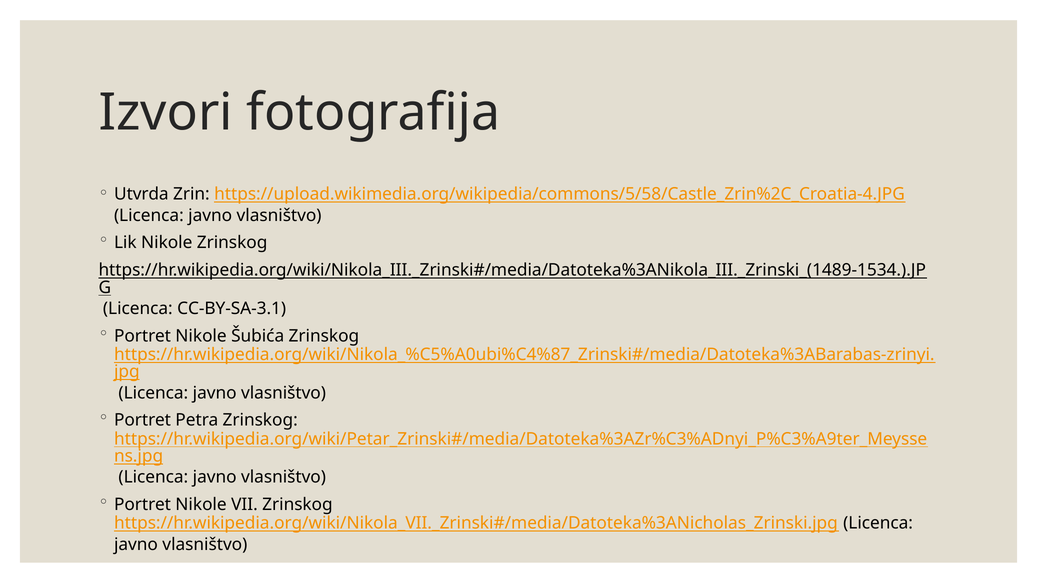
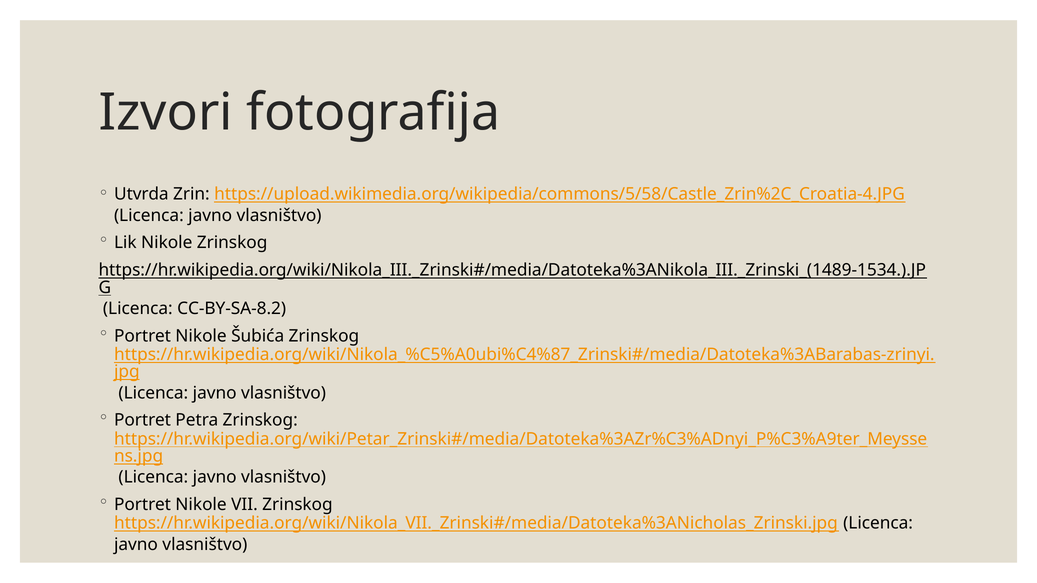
CC-BY-SA-3.1: CC-BY-SA-3.1 -> CC-BY-SA-8.2 (232, 309)
